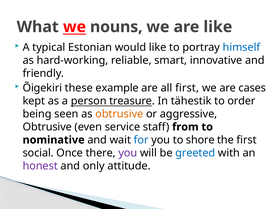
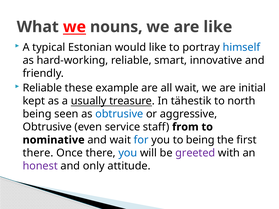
Õigekiri: Õigekiri -> Reliable (42, 88)
all first: first -> wait (187, 88)
cases: cases -> initial (252, 88)
person: person -> usually (89, 101)
order: order -> north (241, 101)
obtrusive colour: orange -> blue (119, 114)
to shore: shore -> being (200, 140)
social: social -> there (38, 153)
you colour: purple -> blue (128, 153)
greeted colour: blue -> purple (195, 153)
